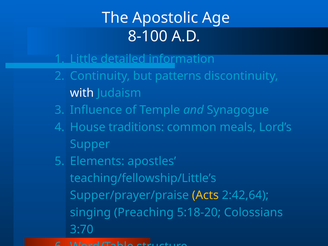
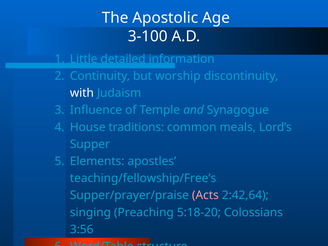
8-100: 8-100 -> 3-100 (148, 36)
patterns: patterns -> worship (178, 76)
teaching/fellowship/Little’s: teaching/fellowship/Little’s -> teaching/fellowship/Free’s (143, 178)
Acts colour: yellow -> pink (205, 195)
3:70: 3:70 -> 3:56 (82, 229)
